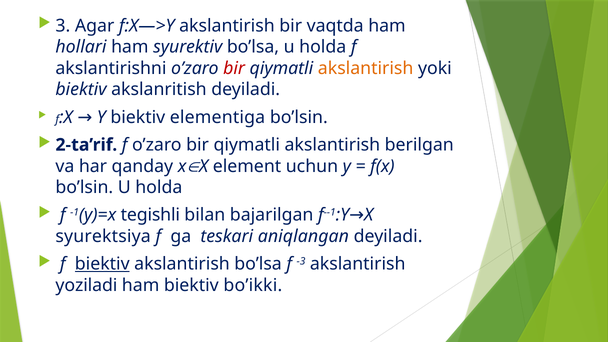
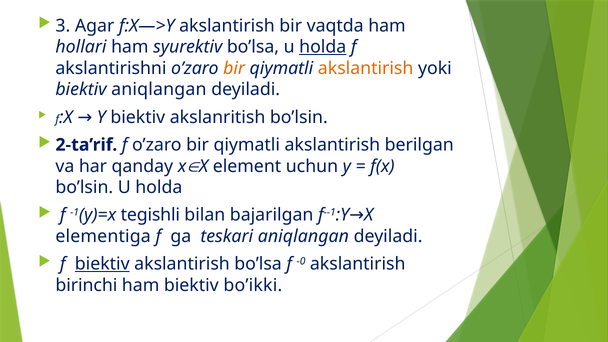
holda underline: none -> present (323, 47)
bir colour: red -> orange (234, 68)
biektiv akslanritish: akslanritish -> aniqlangan (159, 90)
elementiga: elementiga -> akslanritish (218, 117)
syurektsiya: syurektsiya -> elementiga (103, 236)
-3: -3 -> -0 (301, 261)
yoziladi: yoziladi -> birinchi (86, 285)
